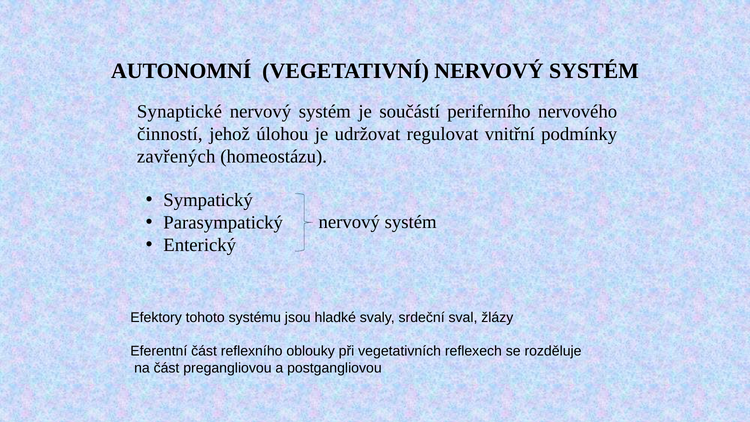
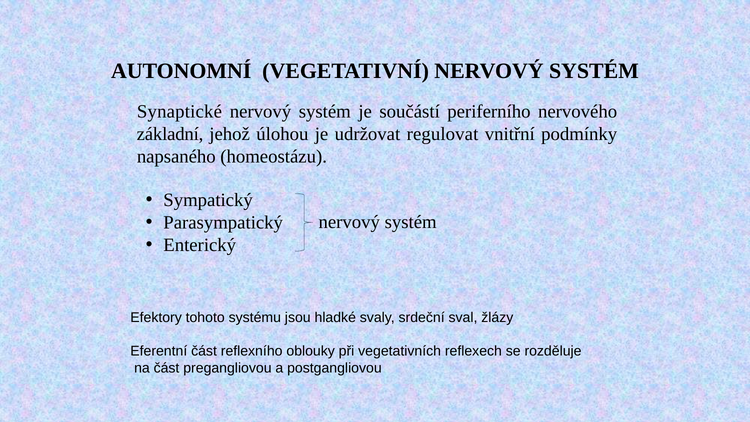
činností: činností -> základní (170, 134)
zavřených: zavřených -> napsaného (176, 156)
